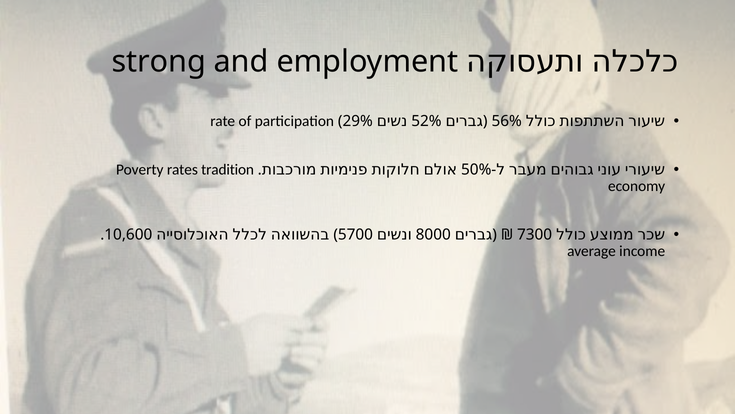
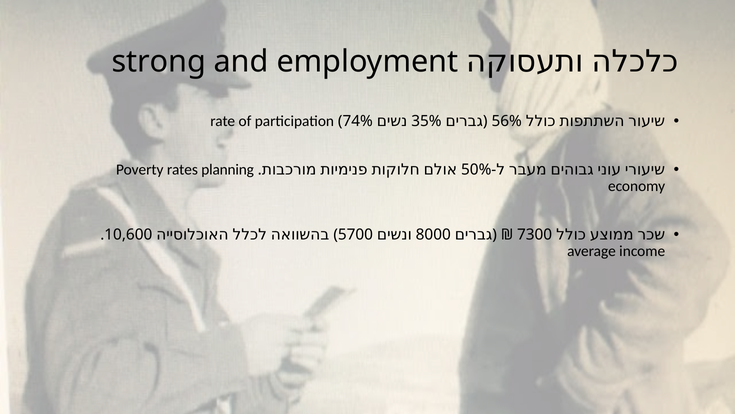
29%: 29% -> 74% (358, 121)
52%: 52% -> 35% (426, 121)
tradition: tradition -> planning (228, 169)
